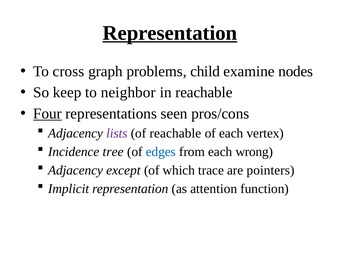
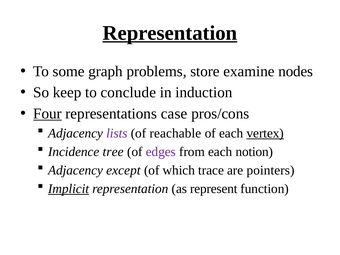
cross: cross -> some (69, 71)
child: child -> store (205, 71)
neighbor: neighbor -> conclude (128, 92)
in reachable: reachable -> induction (204, 92)
seen: seen -> case (174, 114)
vertex underline: none -> present (265, 133)
edges colour: blue -> purple (161, 152)
wrong: wrong -> notion (254, 152)
Implicit underline: none -> present (69, 189)
attention: attention -> represent (214, 189)
